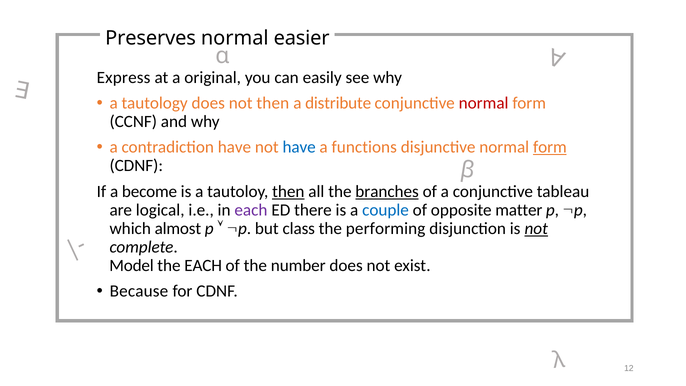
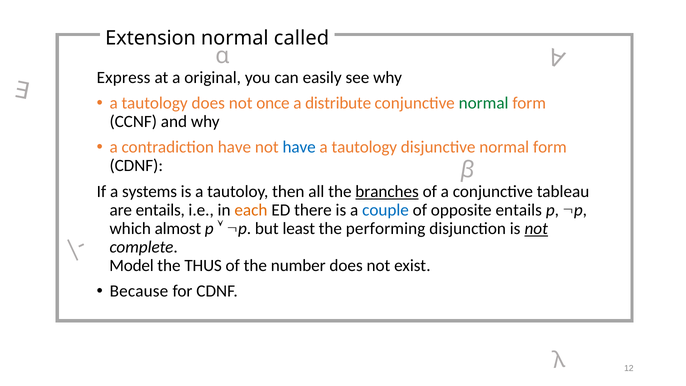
Preserves: Preserves -> Extension (151, 38)
easier: easier -> called (301, 38)
not then: then -> once (273, 103)
normal colour: red -> green (484, 103)
functions: functions -> tautology (364, 147)
form underline: present -> none (550, 147)
become: become -> systems (150, 191)
then underline: present -> none (288, 191)
are logical: logical -> entails (160, 210)
each colour: purple -> orange (251, 210)
opposite matter: matter -> entails (519, 210)
class: class -> least (299, 228)
the EACH: EACH -> THUS (203, 265)
